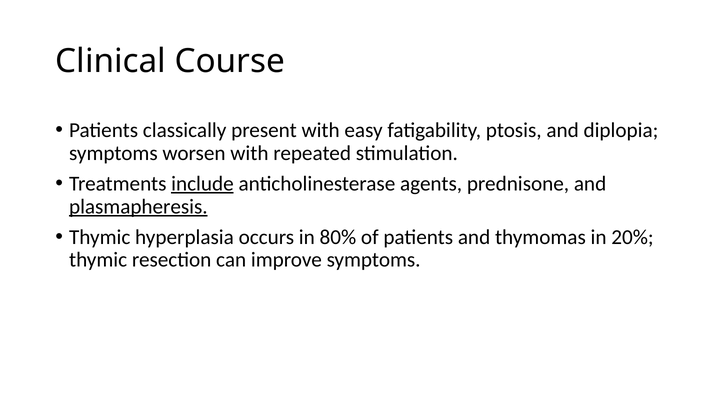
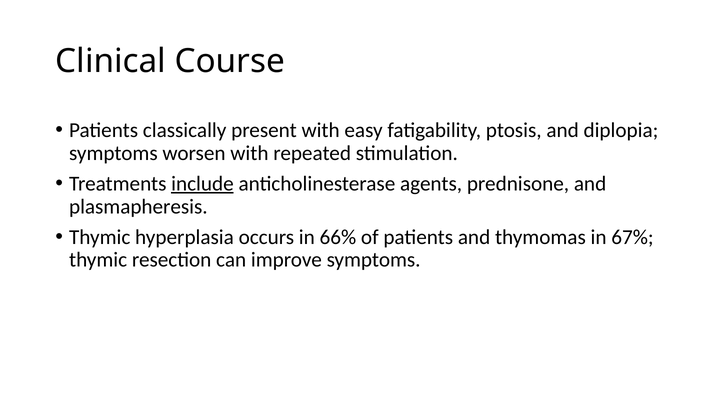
plasmapheresis underline: present -> none (138, 207)
80%: 80% -> 66% (338, 237)
20%: 20% -> 67% (632, 237)
